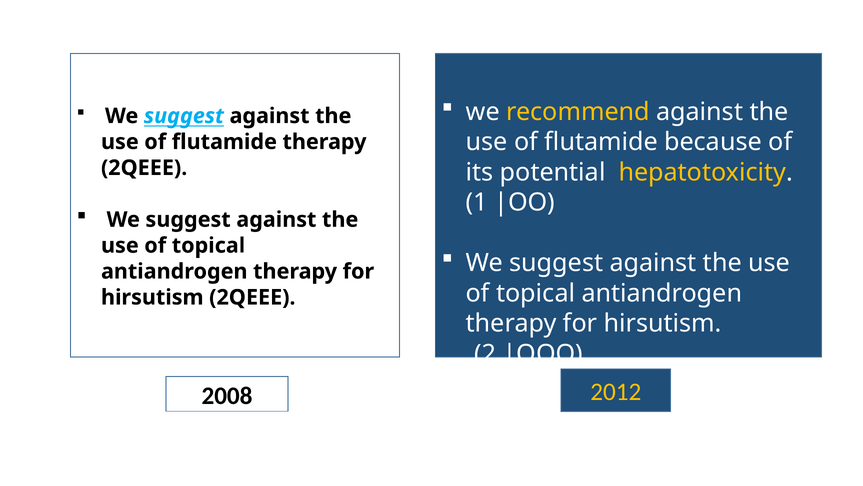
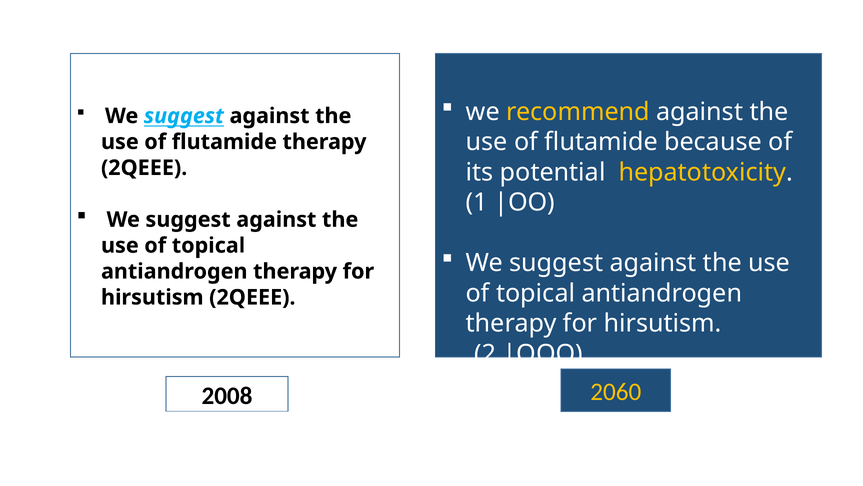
2012: 2012 -> 2060 (616, 392)
